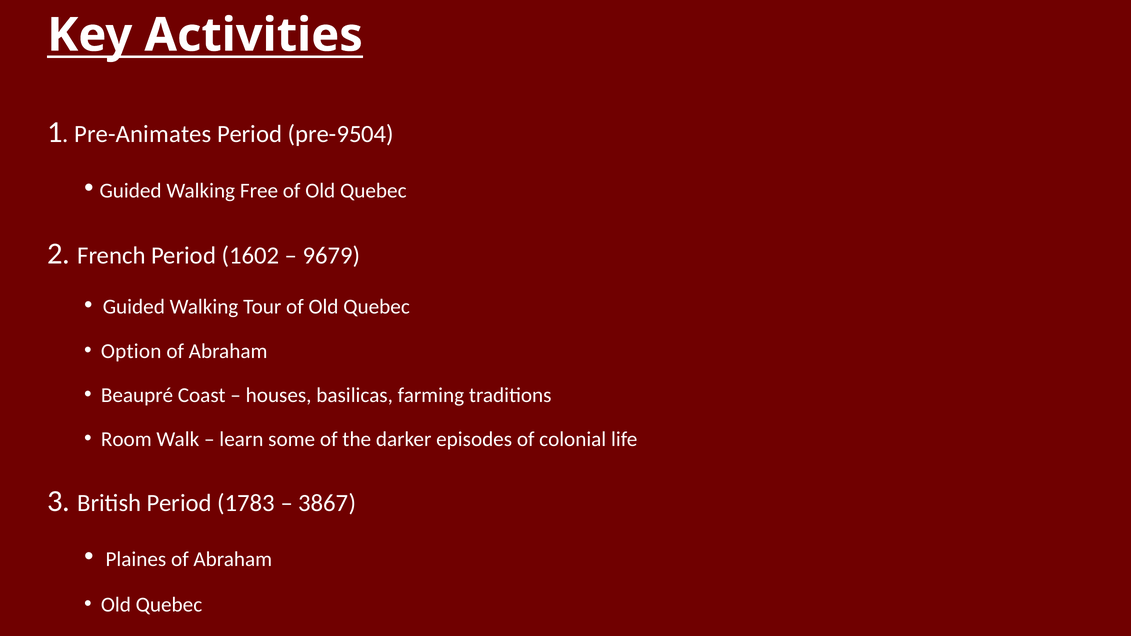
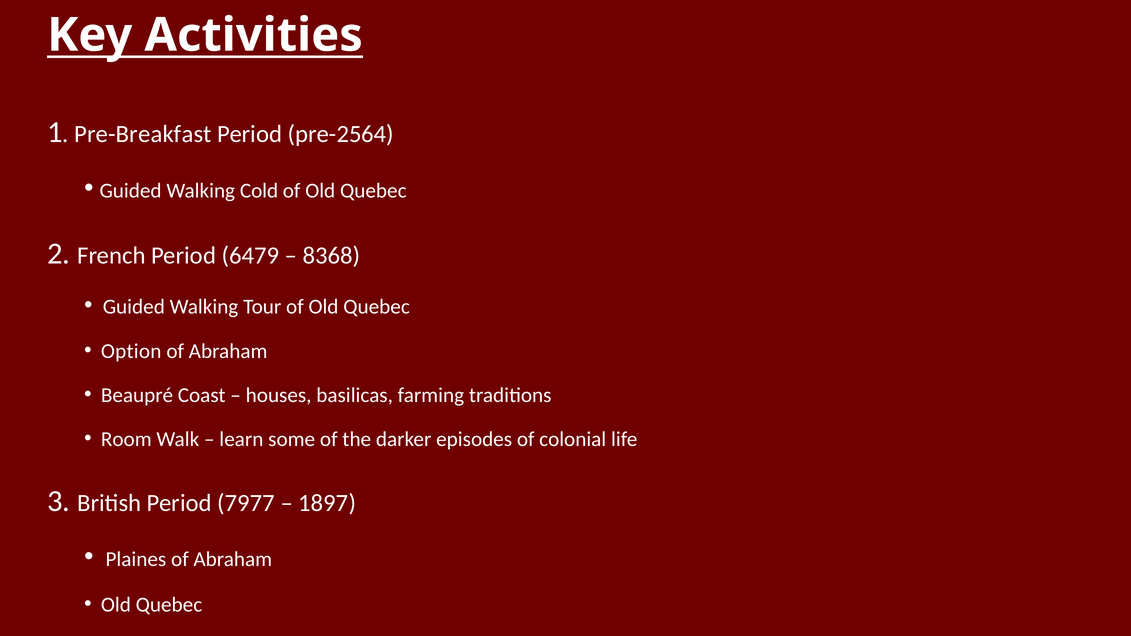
Pre-Animates: Pre-Animates -> Pre-Breakfast (143, 134)
pre-9504: pre-9504 -> pre-2564 (341, 134)
Free: Free -> Cold (259, 191)
1602: 1602 -> 6479 (250, 256)
9679: 9679 -> 8368 (331, 256)
1783: 1783 -> 7977 (246, 503)
3867: 3867 -> 1897 (327, 503)
